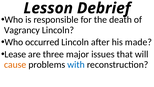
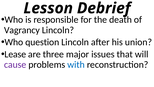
occurred: occurred -> question (42, 42)
made: made -> union (138, 42)
cause colour: orange -> purple (15, 64)
